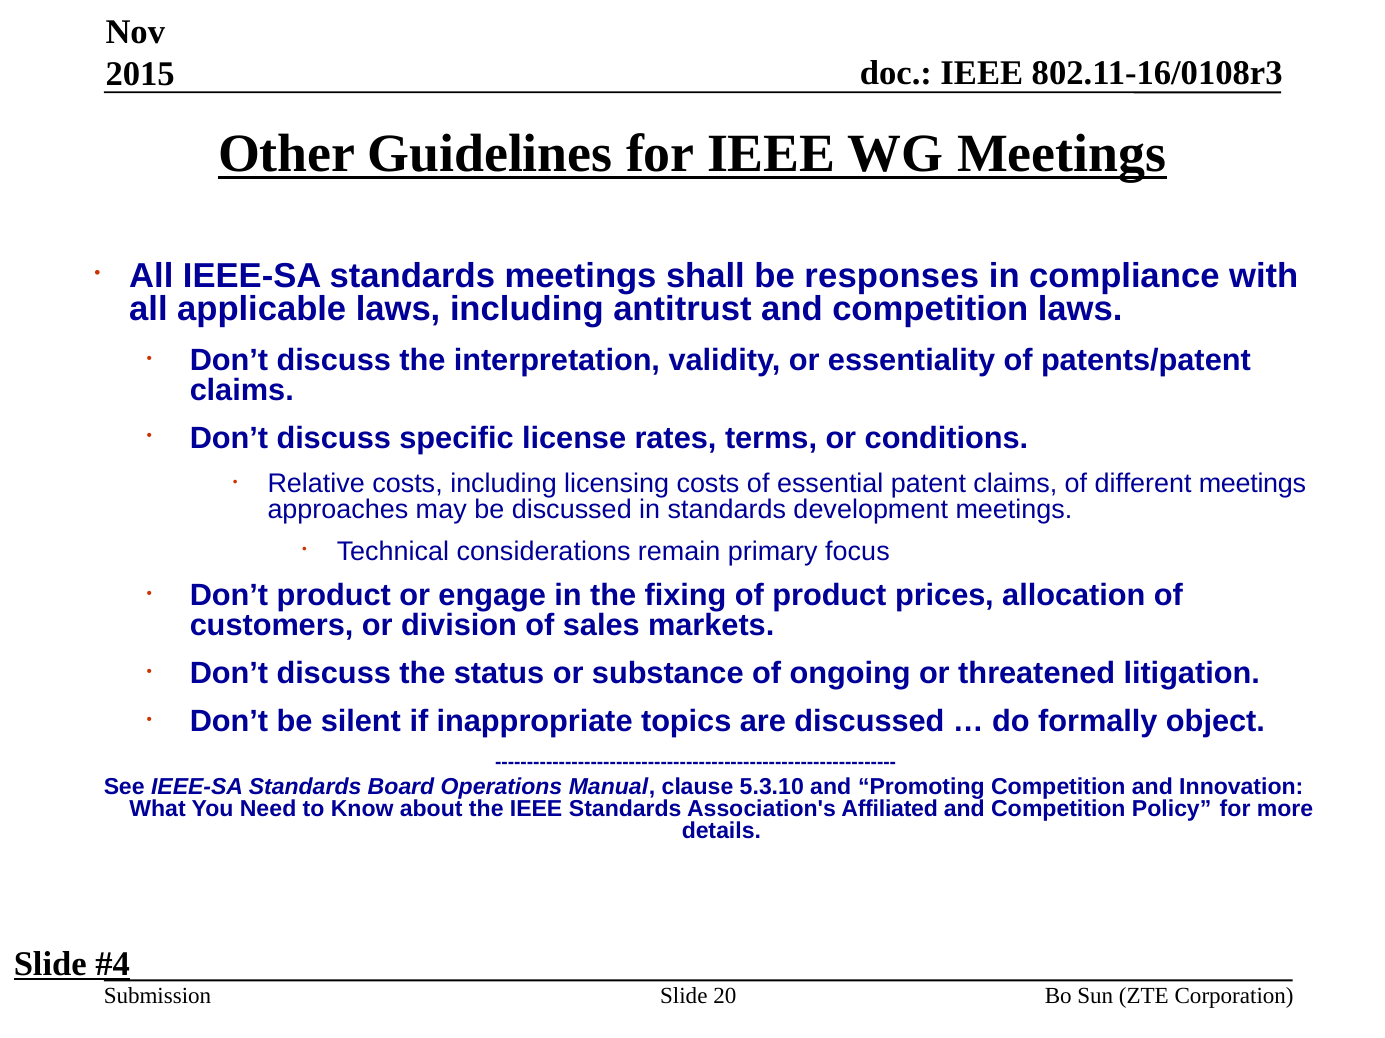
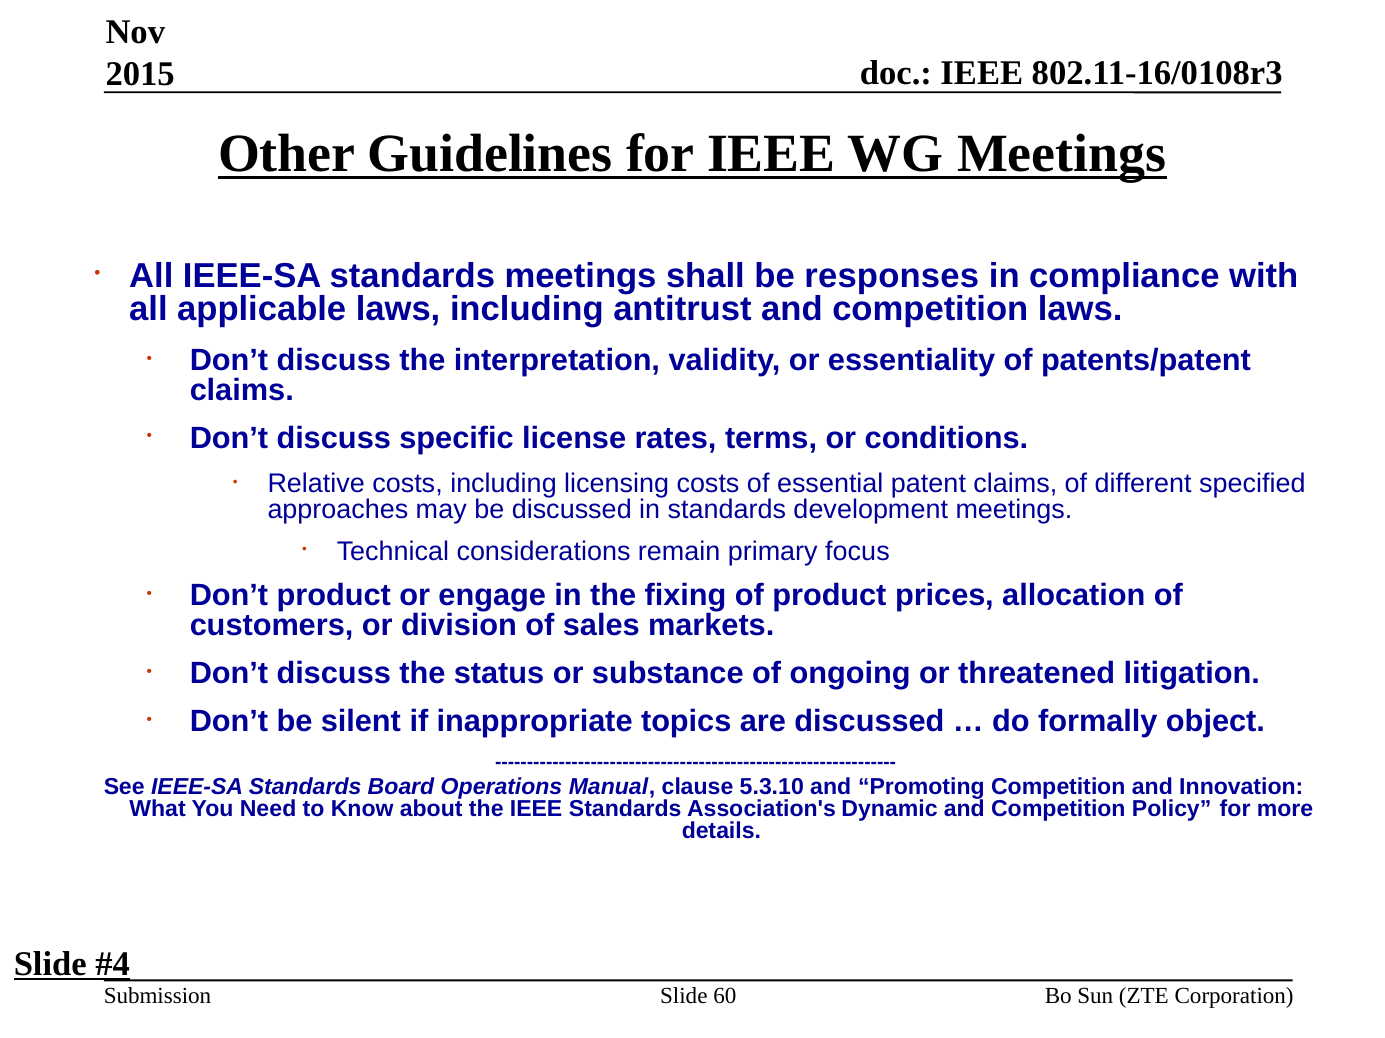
different meetings: meetings -> specified (1252, 484)
Affiliated: Affiliated -> Dynamic (890, 810)
20: 20 -> 60 (725, 996)
